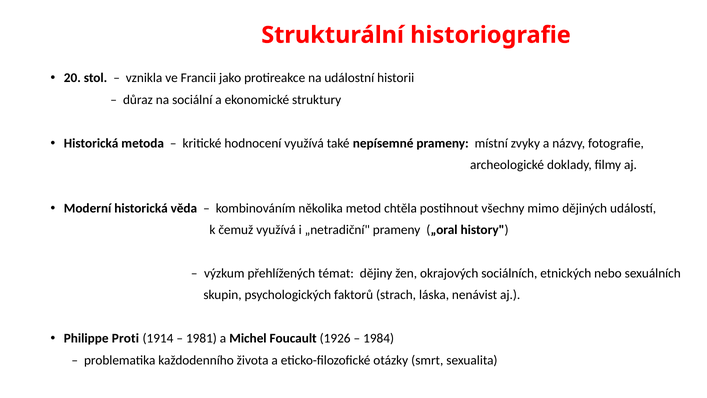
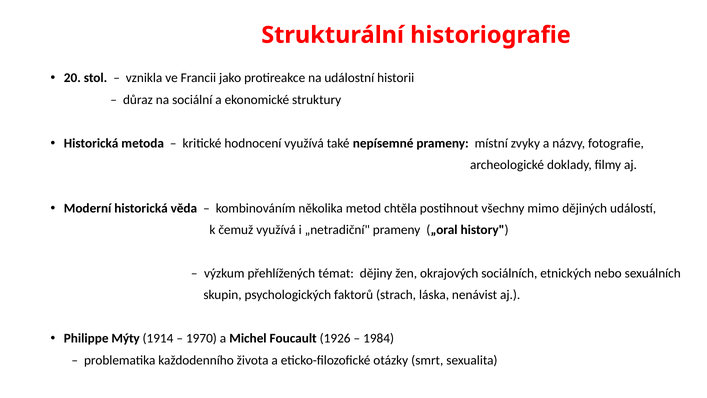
Proti: Proti -> Mýty (126, 338)
1981: 1981 -> 1970 (201, 338)
